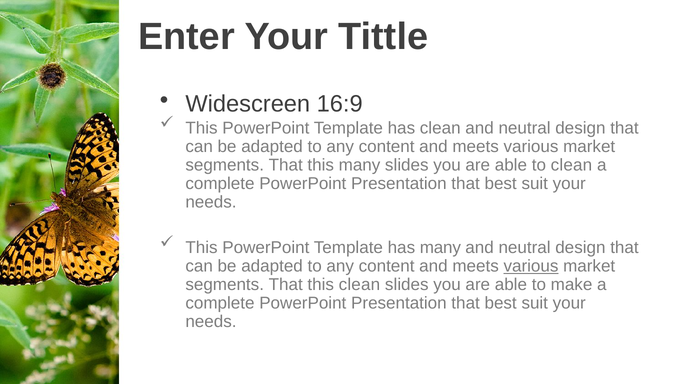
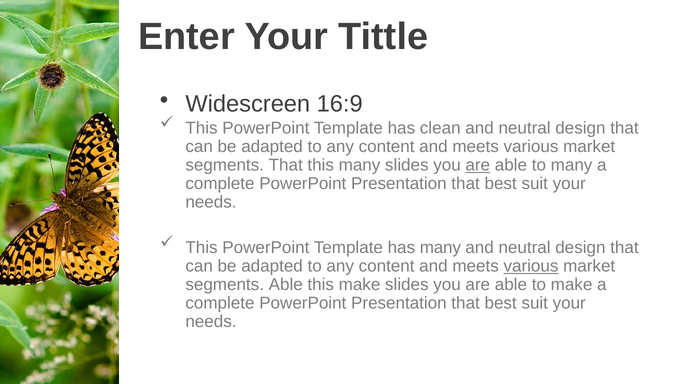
are underline: none -> present (478, 165)
to clean: clean -> many (572, 165)
That: That -> Able (286, 284)
this clean: clean -> make (360, 284)
